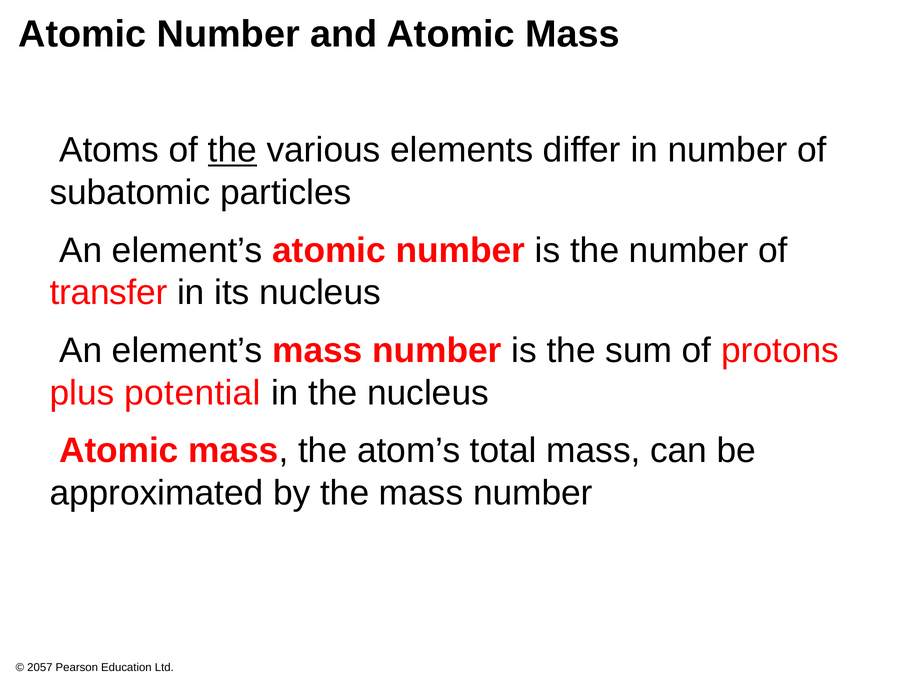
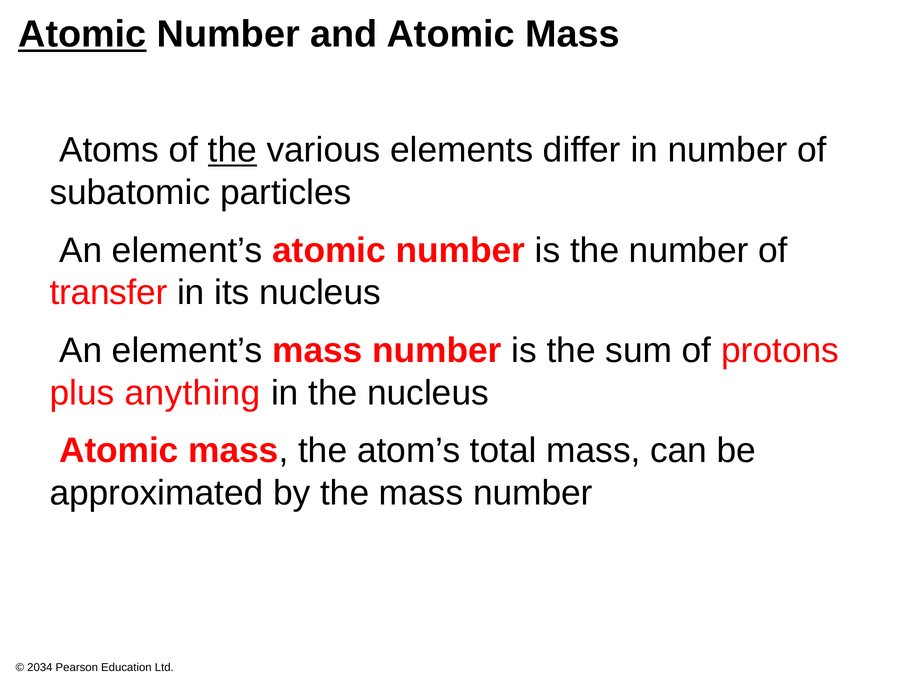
Atomic underline: none -> present (82, 34)
potential: potential -> anything (193, 393)
2057: 2057 -> 2034 (40, 667)
